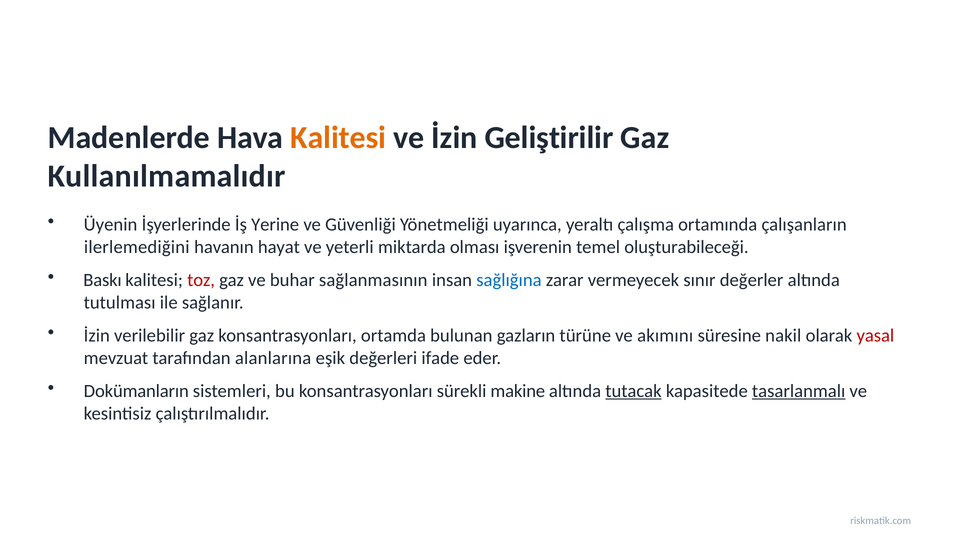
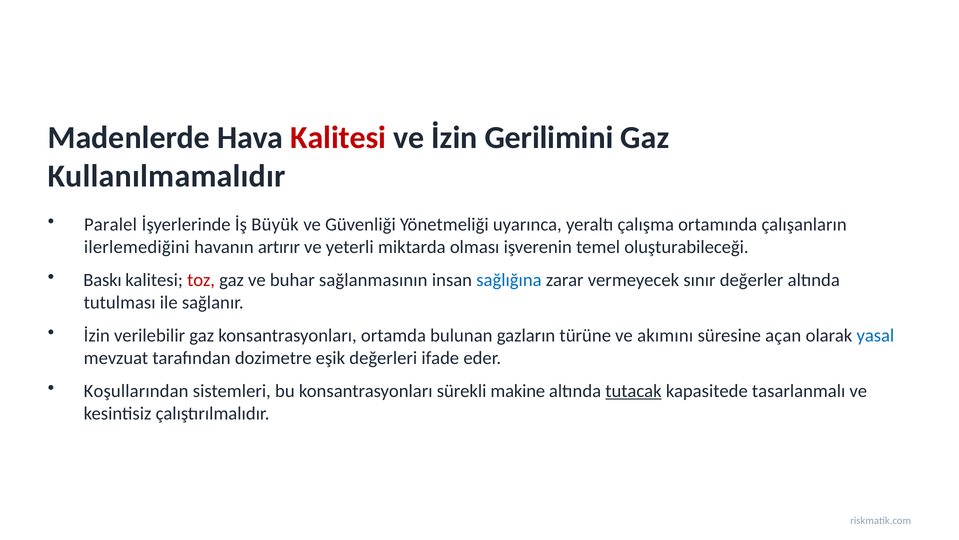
Kalitesi colour: orange -> red (338, 138)
Geliştirilir: Geliştirilir -> Gerilimini (549, 138)
Üyenin: Üyenin -> Paralel (110, 224)
Yerine: Yerine -> Büyük (275, 224)
hayat: hayat -> artırır (279, 247)
nakil: nakil -> açan (783, 335)
yasal colour: red -> blue (875, 335)
alanlarına: alanlarına -> dozimetre (273, 358)
Dokümanların: Dokümanların -> Koşullarından (136, 391)
tasarlanmalı underline: present -> none (799, 391)
